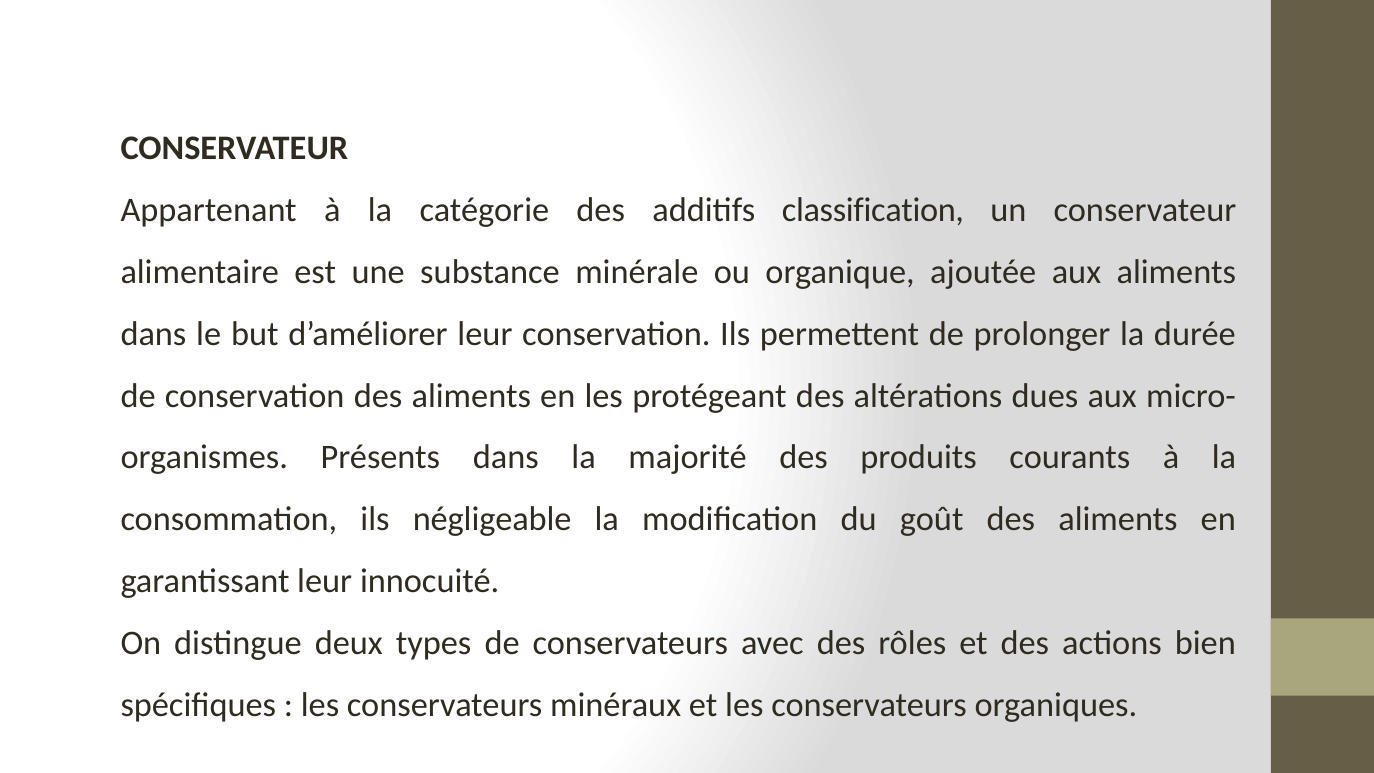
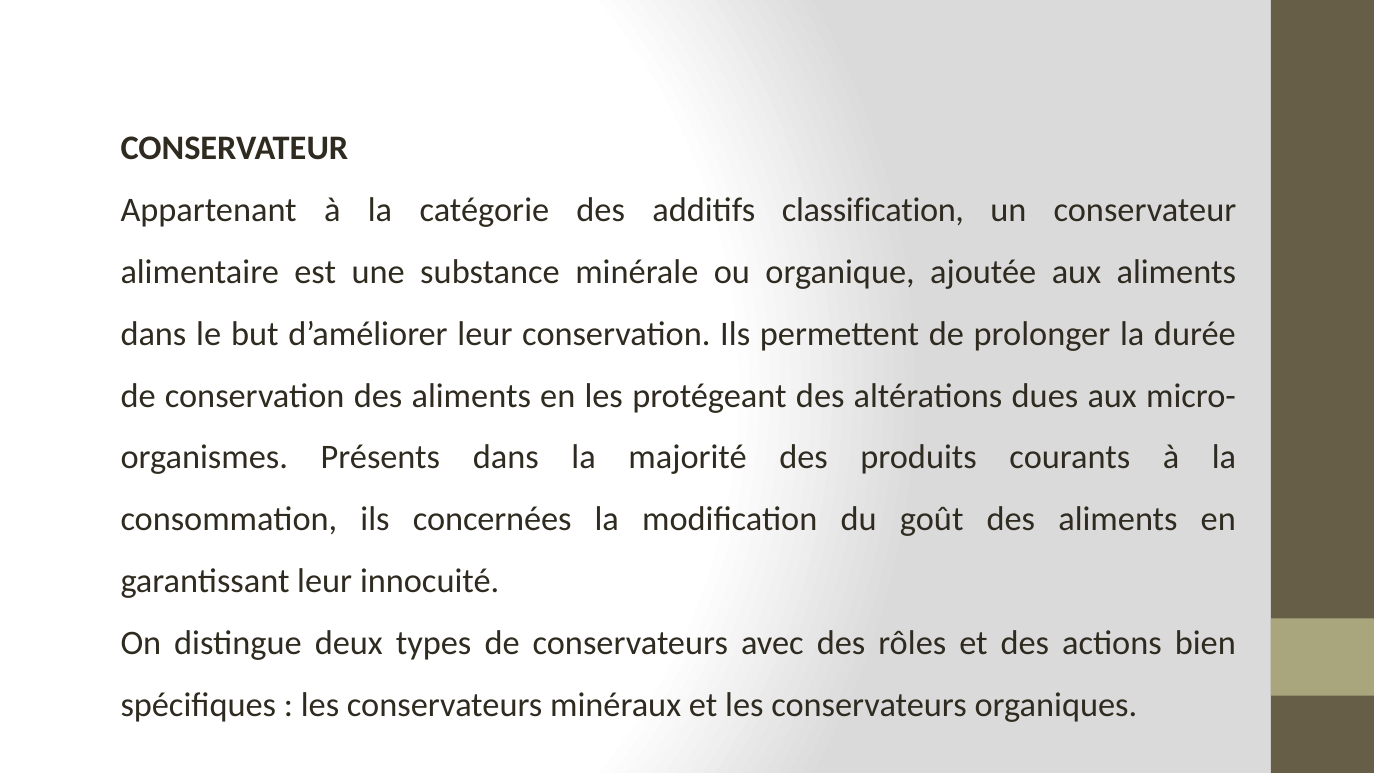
négligeable: négligeable -> concernées (492, 519)
